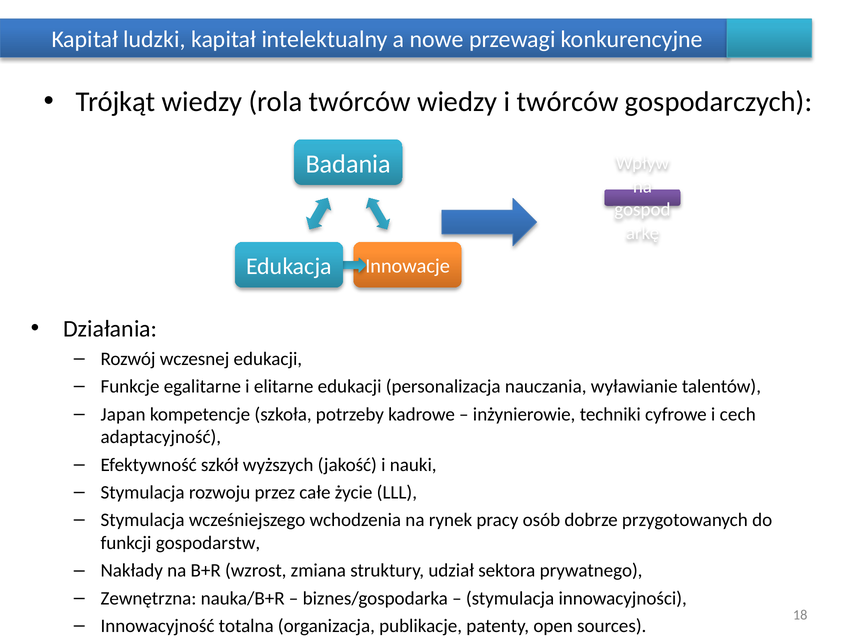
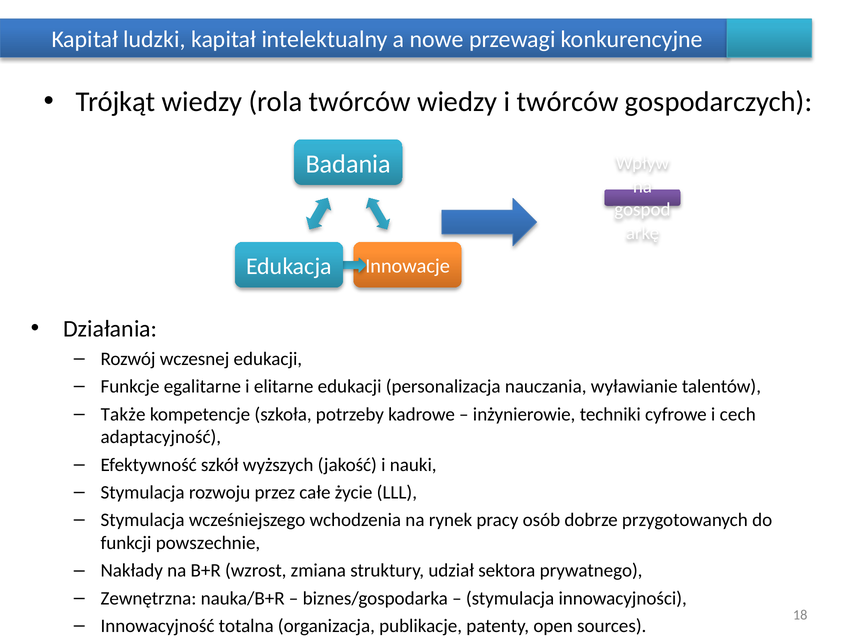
Japan: Japan -> Także (123, 414)
gospodarstw: gospodarstw -> powszechnie (208, 543)
